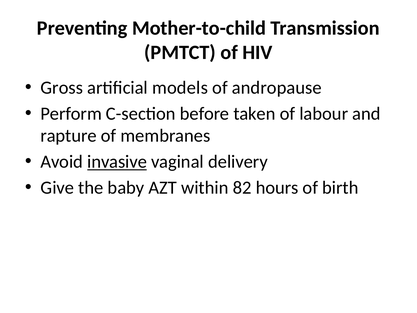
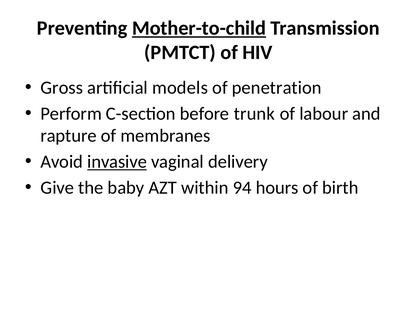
Mother-to-child underline: none -> present (199, 28)
andropause: andropause -> penetration (277, 87)
taken: taken -> trunk (254, 113)
82: 82 -> 94 (242, 188)
